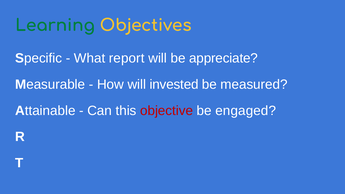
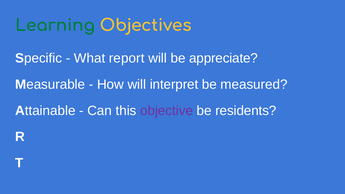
invested: invested -> interpret (174, 84)
objective colour: red -> purple (167, 111)
engaged: engaged -> residents (246, 111)
